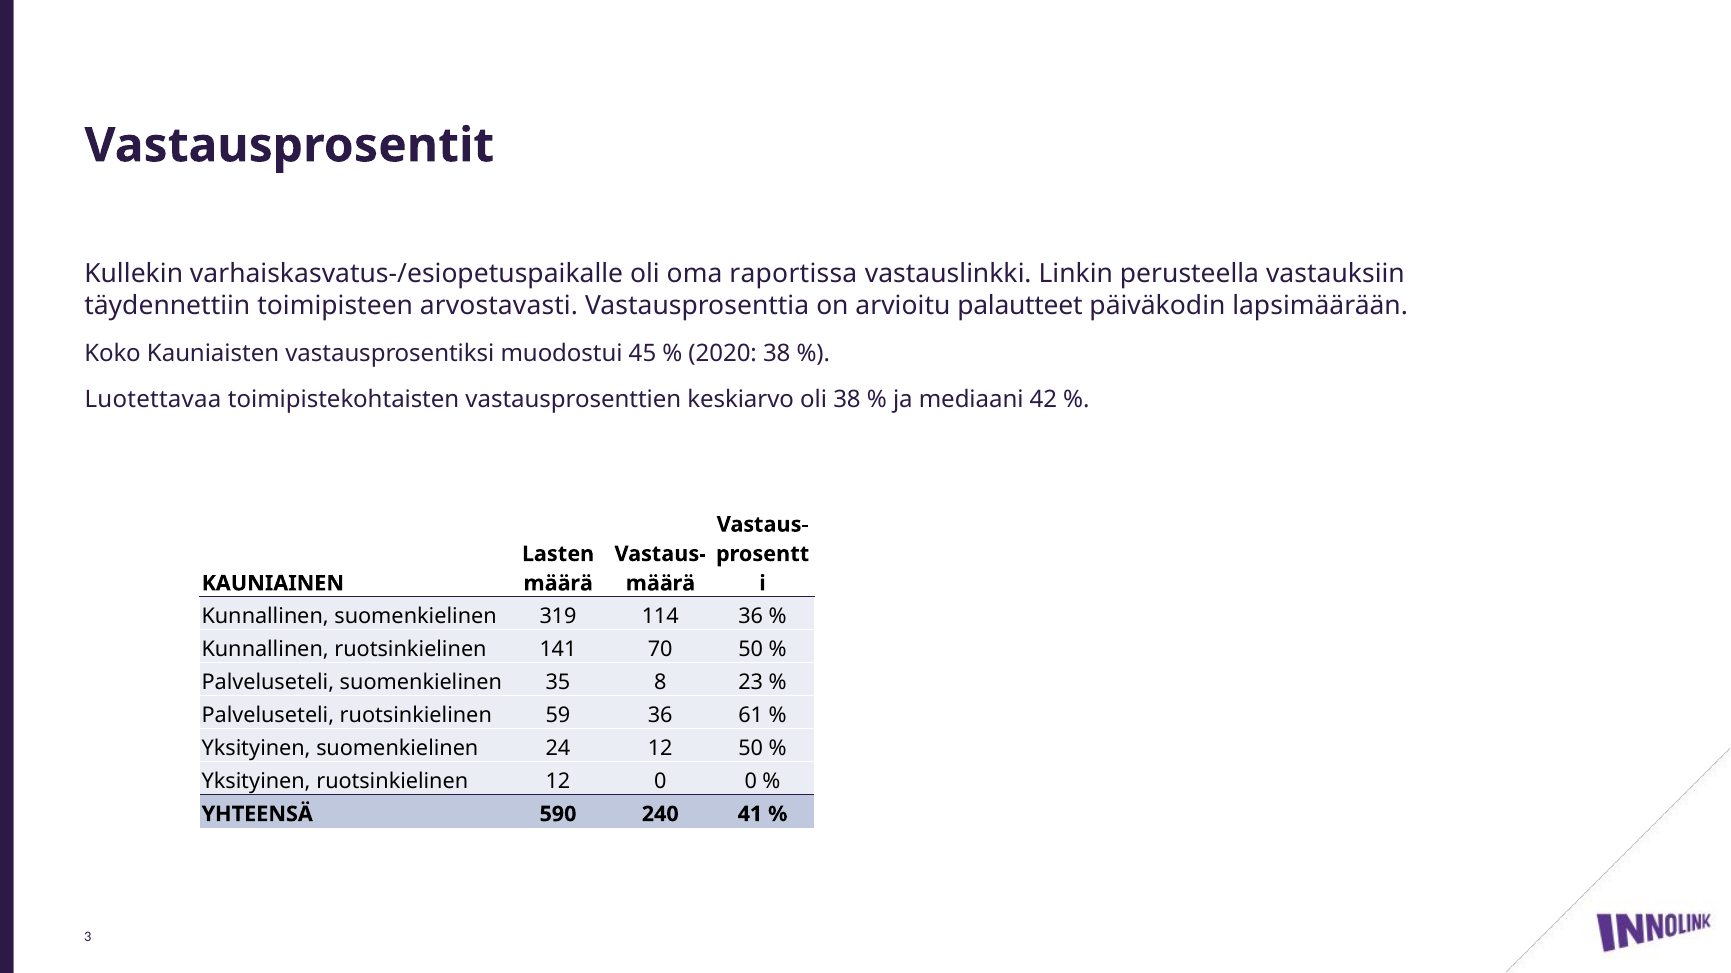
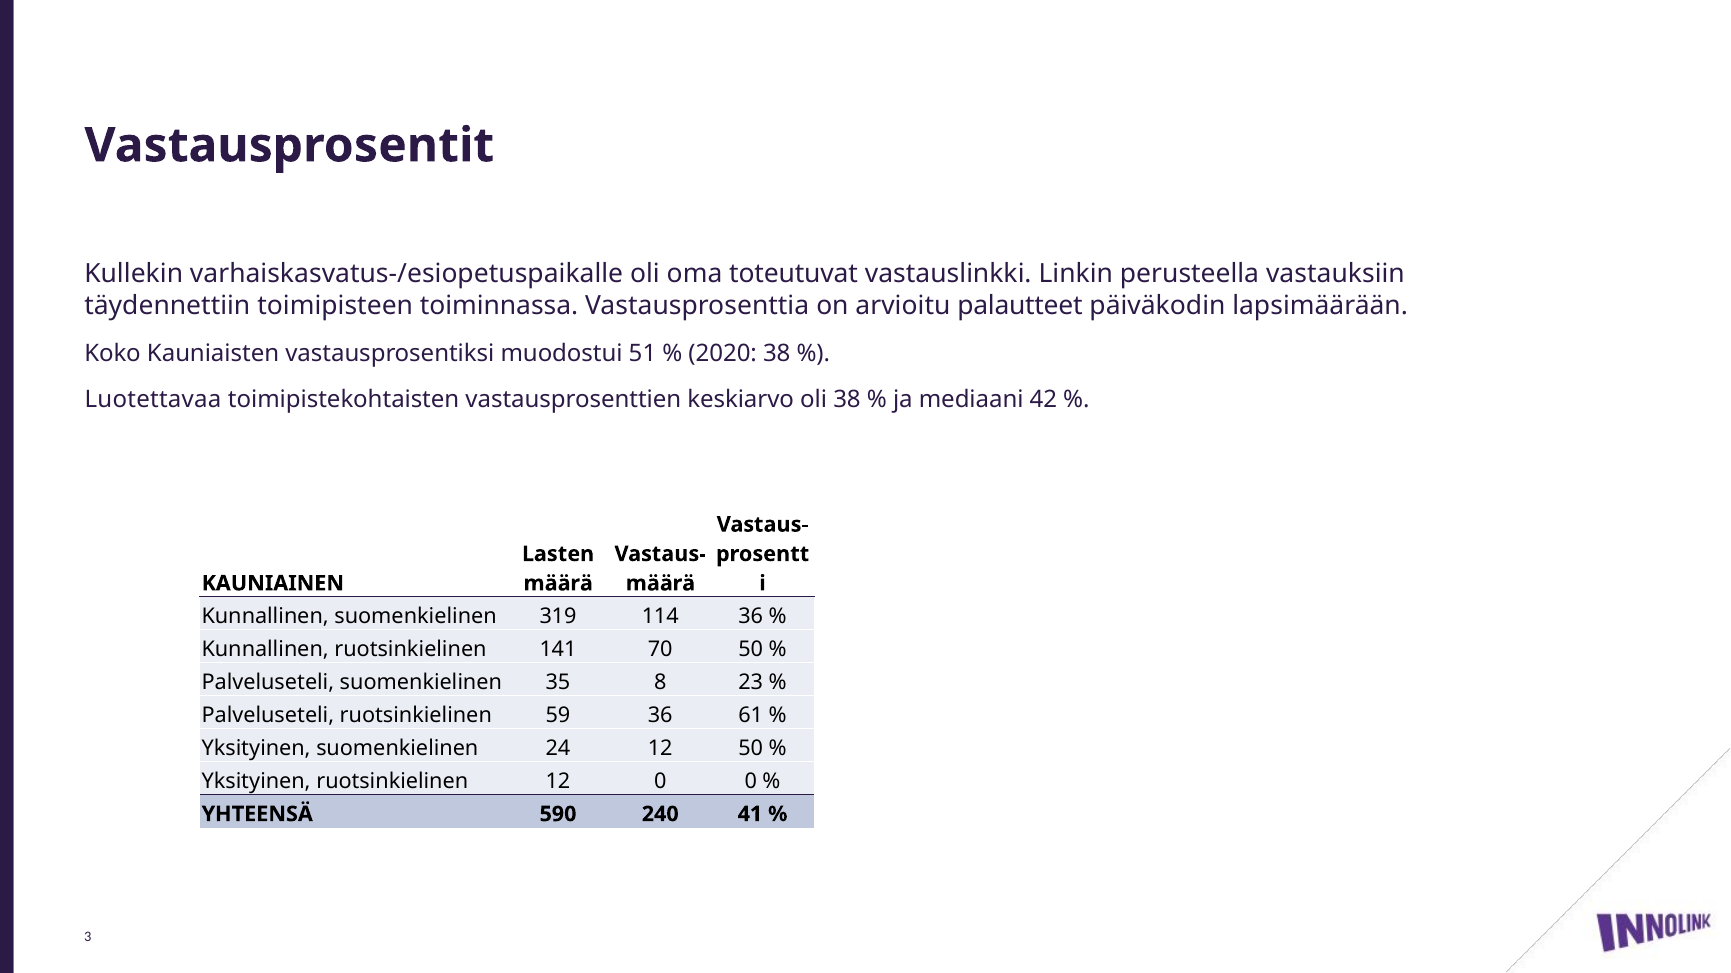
raportissa: raportissa -> toteutuvat (794, 274)
arvostavasti: arvostavasti -> toiminnassa (499, 306)
45: 45 -> 51 (643, 354)
